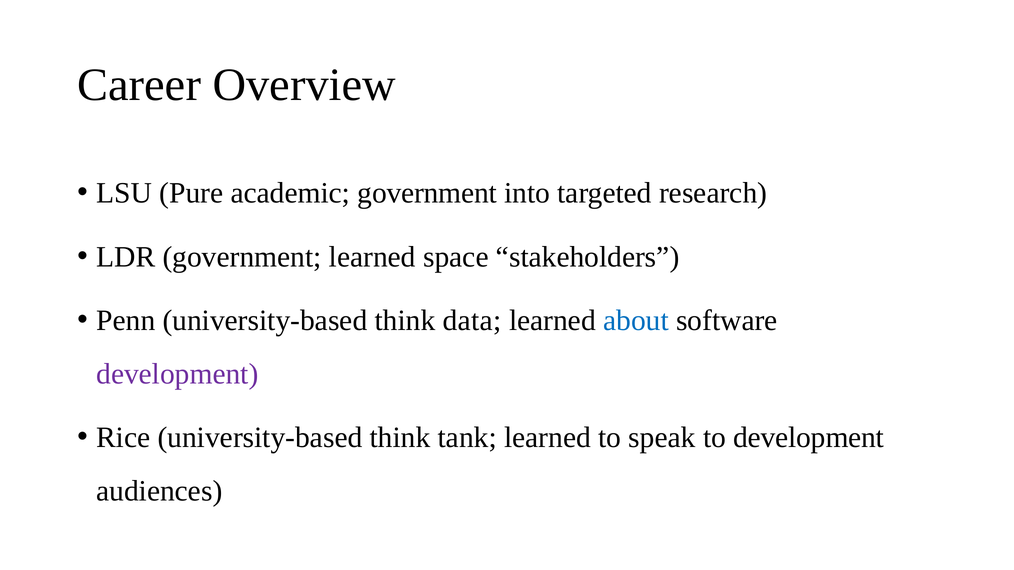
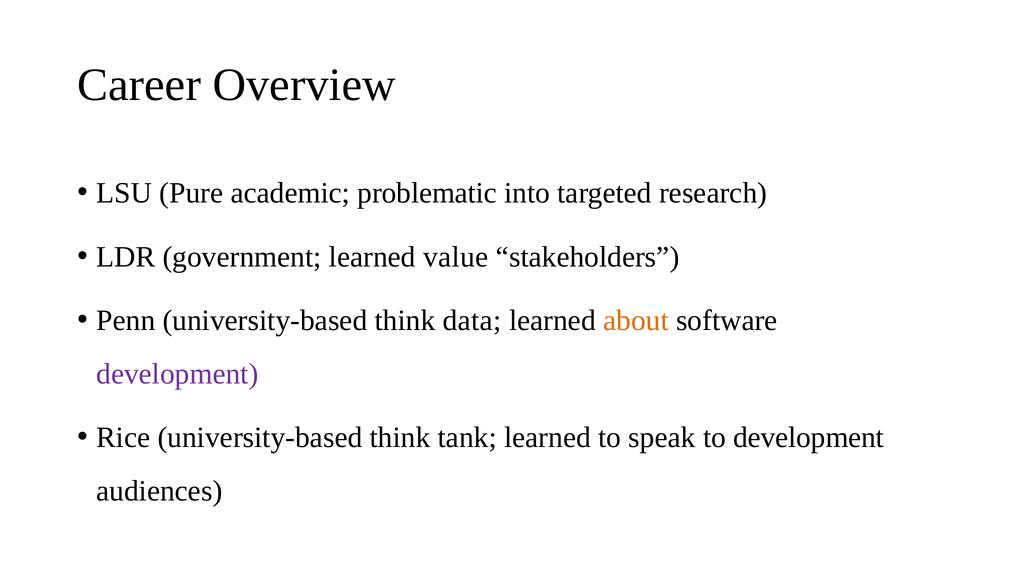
academic government: government -> problematic (427, 193)
space: space -> value (456, 257)
about colour: blue -> orange (636, 321)
